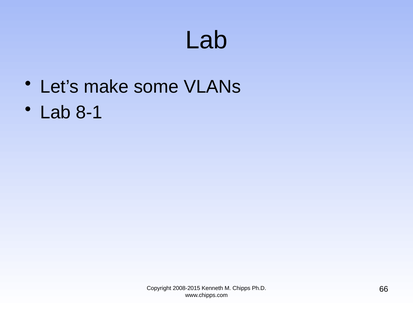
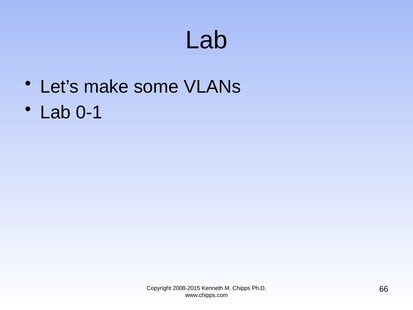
8-1: 8-1 -> 0-1 (89, 112)
